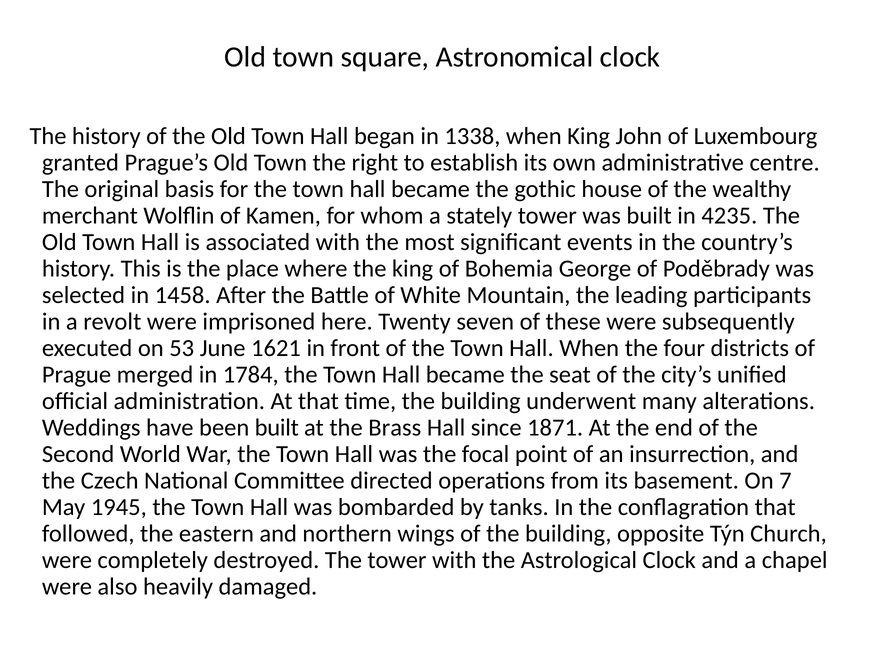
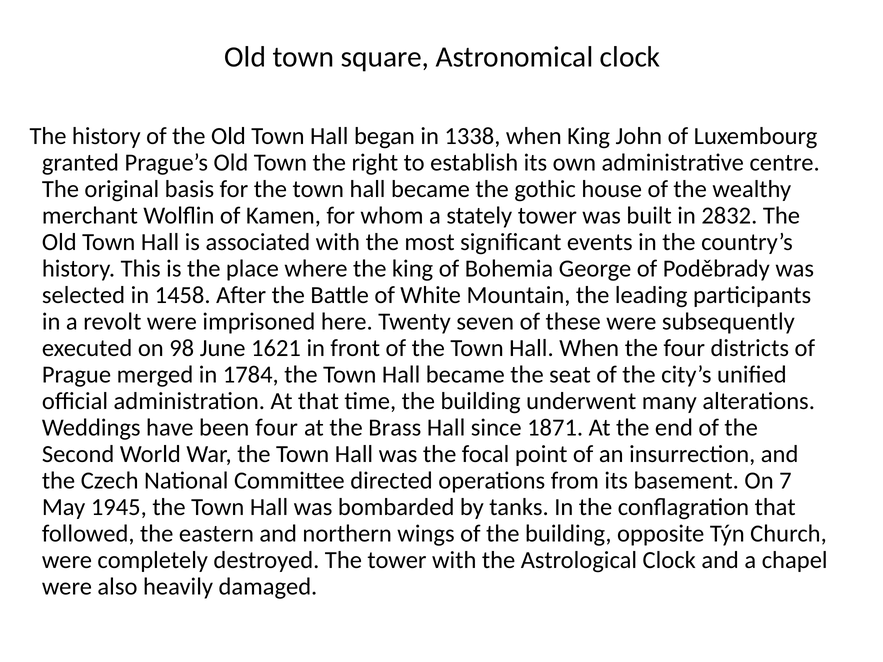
4235: 4235 -> 2832 (729, 216)
53: 53 -> 98 (182, 348)
been built: built -> four (277, 428)
